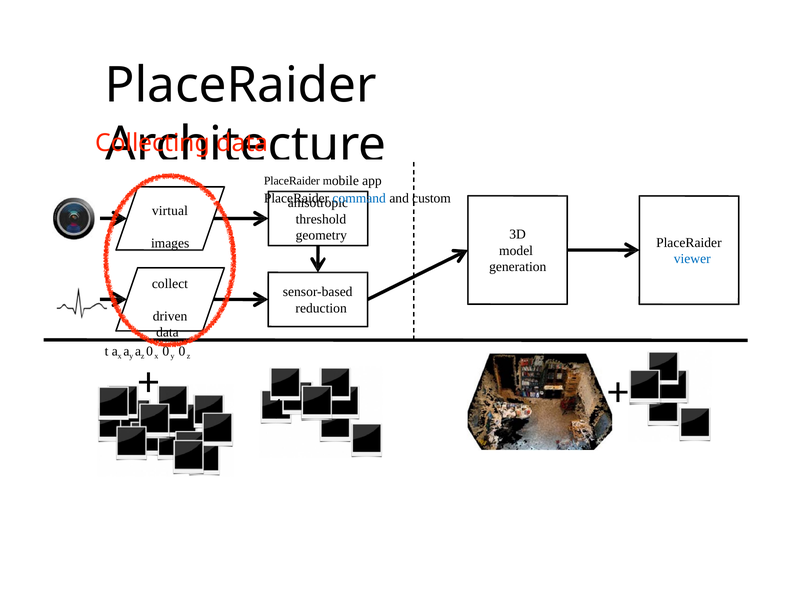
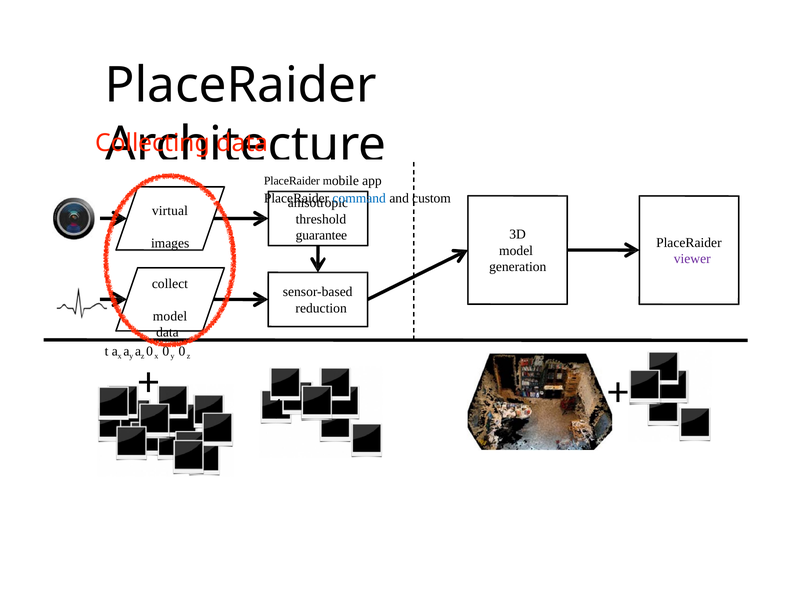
geometry: geometry -> guarantee (321, 235)
viewer colour: blue -> purple (692, 259)
driven: driven -> model (170, 316)
